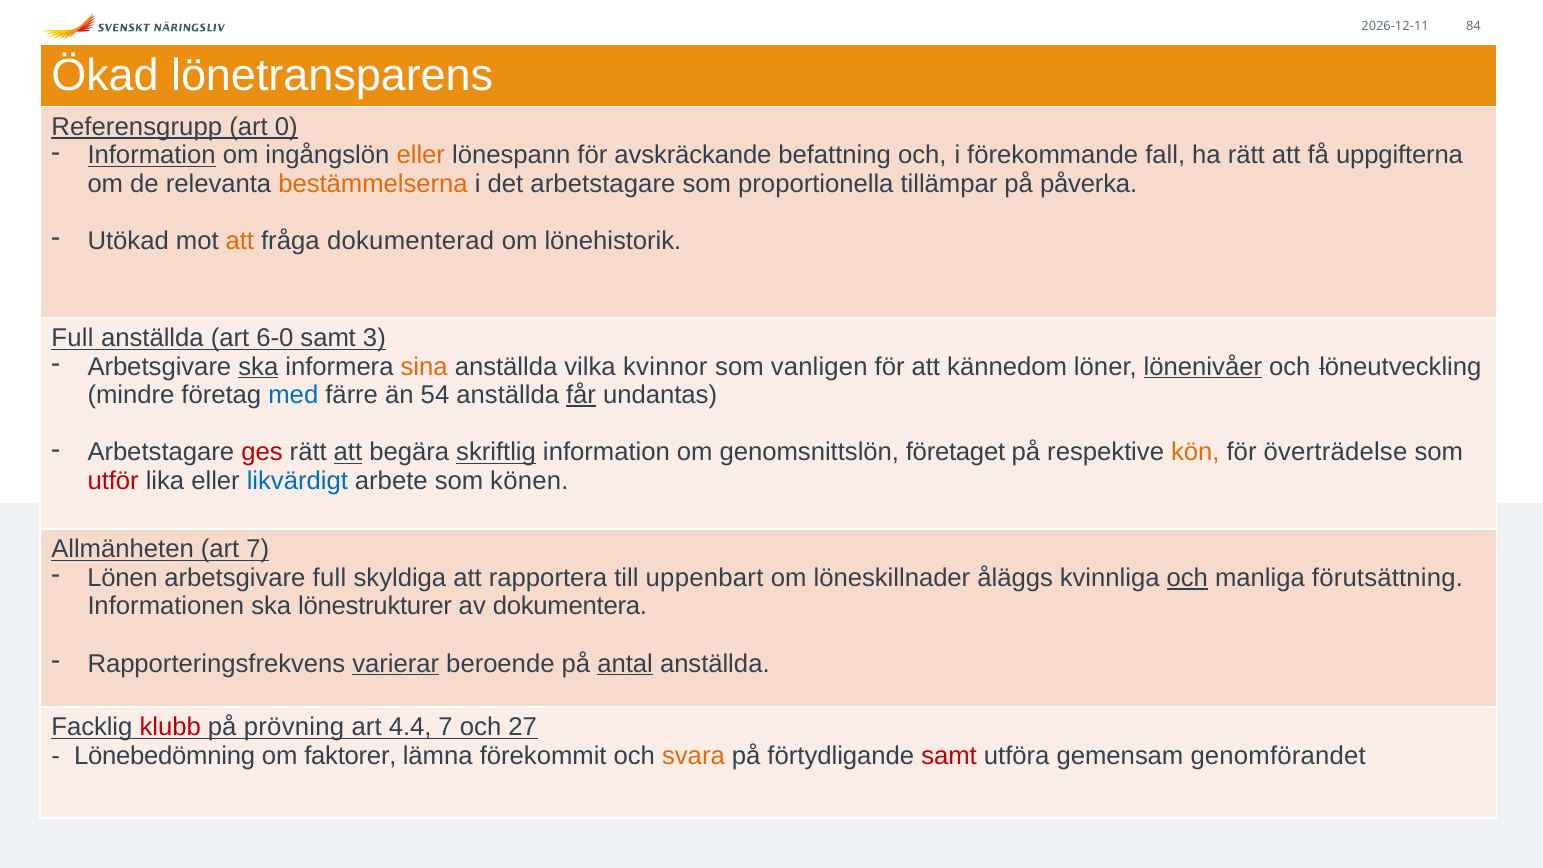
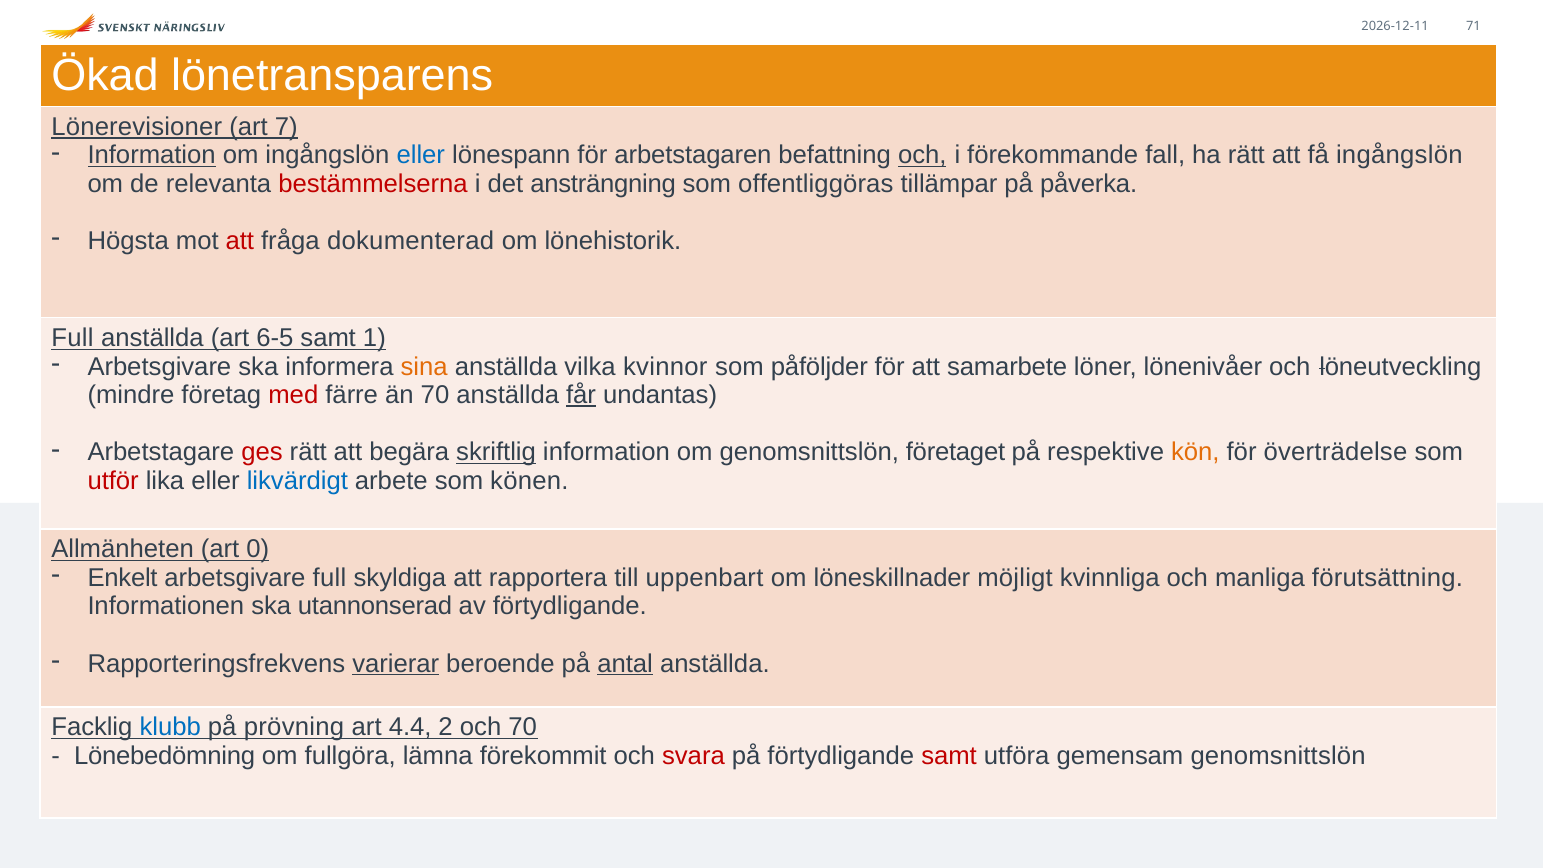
84: 84 -> 71 (1473, 26)
Referensgrupp: Referensgrupp -> Lönerevisioner (137, 127)
0: 0 -> 7 (286, 127)
eller colour: orange -> blue (421, 155)
avskräckande: avskräckande -> arbetstagaren (693, 155)
och underline: none -> present (922, 155)
få uppgifterna: uppgifterna -> ingångslön (1399, 155)
bestämmelserna colour: orange -> red (373, 184)
det arbetstagare: arbetstagare -> ansträngning (603, 184)
proportionella: proportionella -> offentliggöras (816, 184)
Utökad: Utökad -> Högsta (128, 241)
att colour: orange -> red (240, 241)
6-0: 6-0 -> 6-5 (275, 338)
3: 3 -> 1 (374, 338)
ska underline: present -> none (258, 367)
vanligen: vanligen -> påföljder (819, 367)
kännedom: kännedom -> samarbete (1007, 367)
lönenivåer underline: present -> none (1203, 367)
med colour: blue -> red (293, 395)
än 54: 54 -> 70 (435, 395)
att underline: present -> none (348, 452)
art 7: 7 -> 0 (258, 549)
Lönen: Lönen -> Enkelt (123, 578)
åläggs: åläggs -> möjligt (1015, 578)
och underline: present -> none (1187, 578)
lönestrukturer: lönestrukturer -> utannonserad (375, 606)
av dokumentera: dokumentera -> förtydligande (570, 606)
klubb colour: red -> blue (170, 727)
4.4 7: 7 -> 2 (446, 727)
och 27: 27 -> 70 (523, 727)
faktorer: faktorer -> fullgöra (350, 756)
svara colour: orange -> red (693, 756)
gemensam genomförandet: genomförandet -> genomsnittslön (1278, 756)
